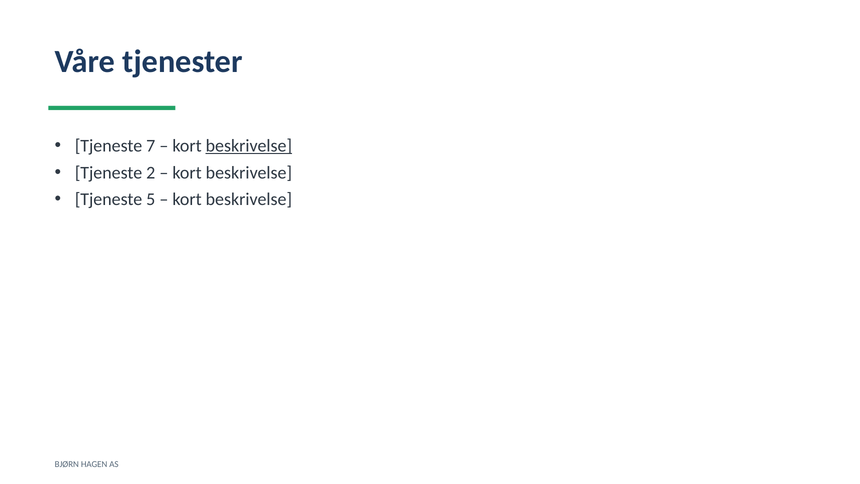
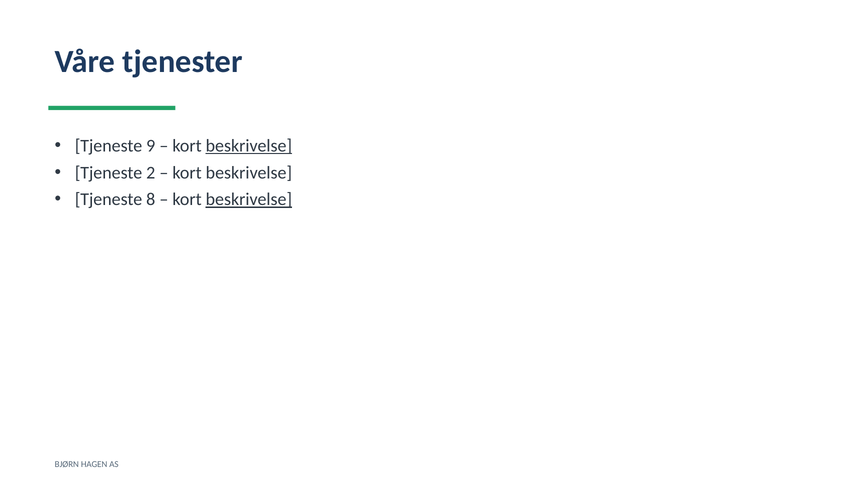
7: 7 -> 9 (151, 146)
5: 5 -> 8 (151, 199)
beskrivelse underline: none -> present (249, 199)
